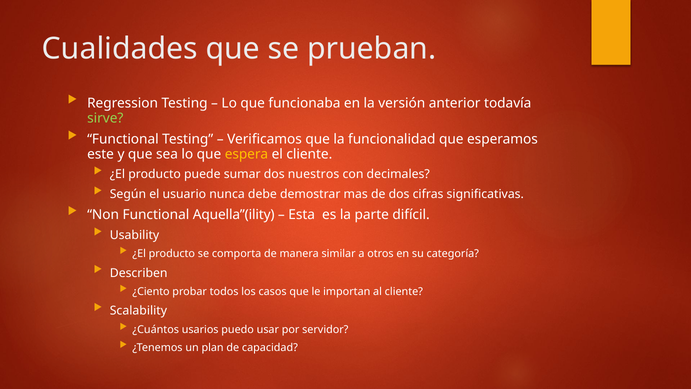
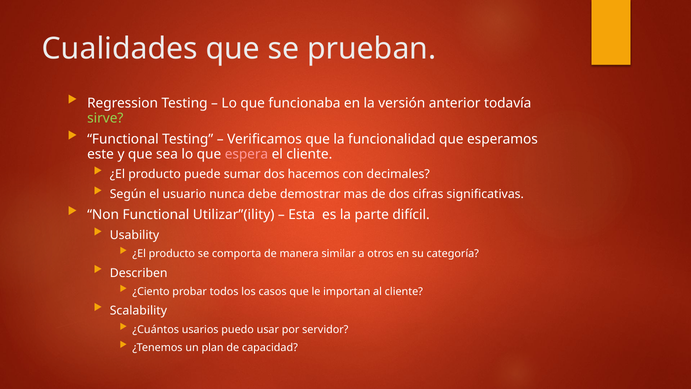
espera colour: yellow -> pink (246, 154)
nuestros: nuestros -> hacemos (314, 174)
Aquella”(ility: Aquella”(ility -> Utilizar”(ility (234, 215)
